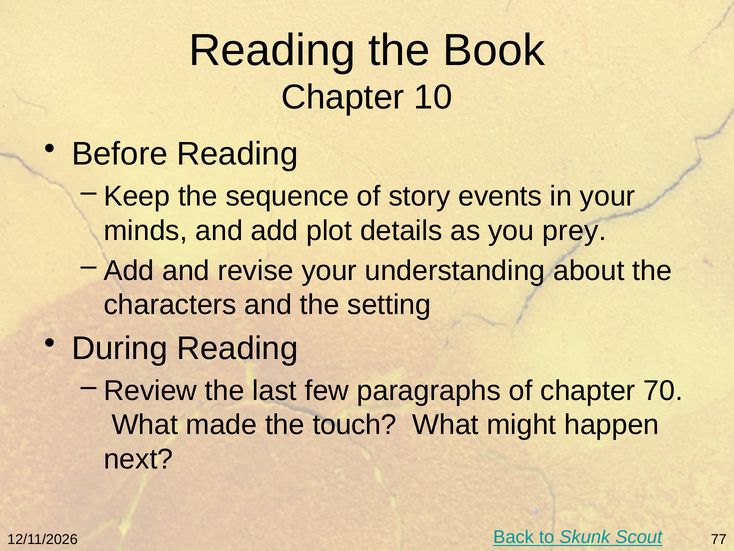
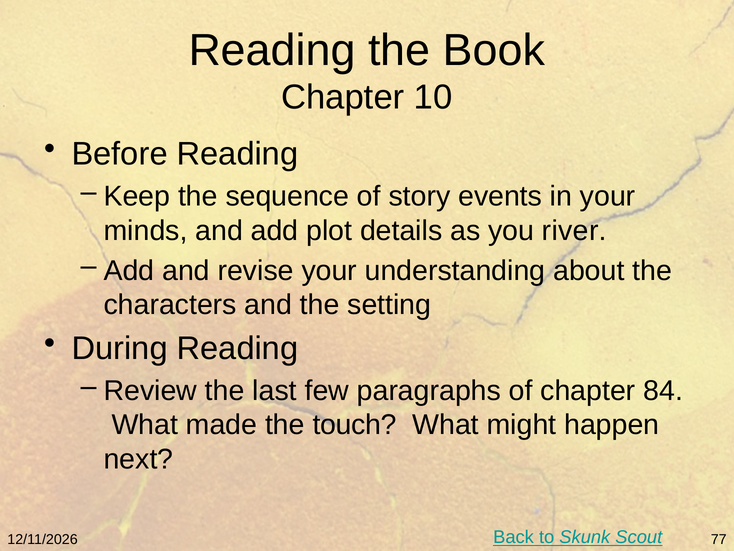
prey: prey -> river (574, 230)
70: 70 -> 84 (663, 390)
